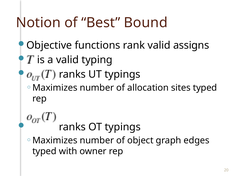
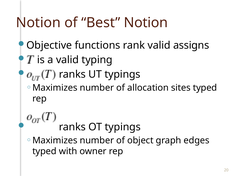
Best Bound: Bound -> Notion (146, 23)
